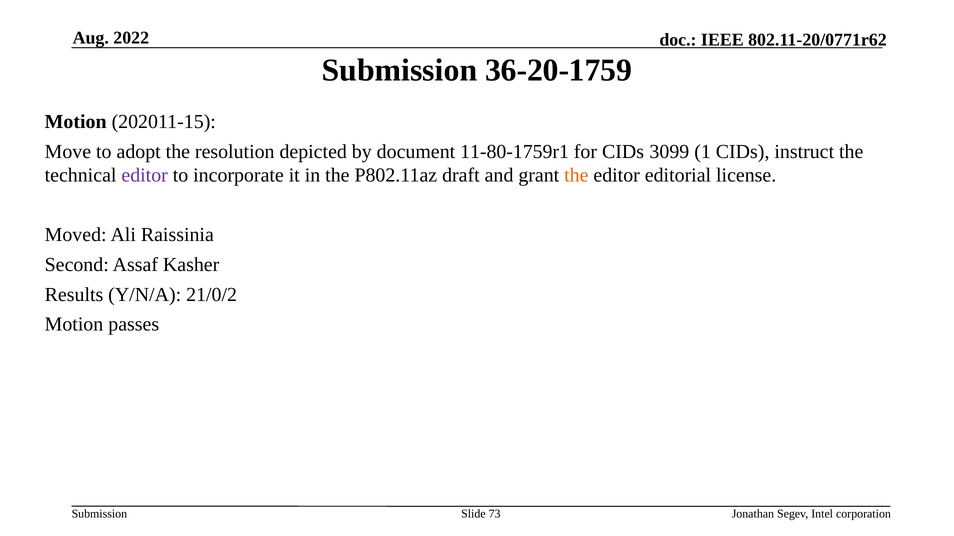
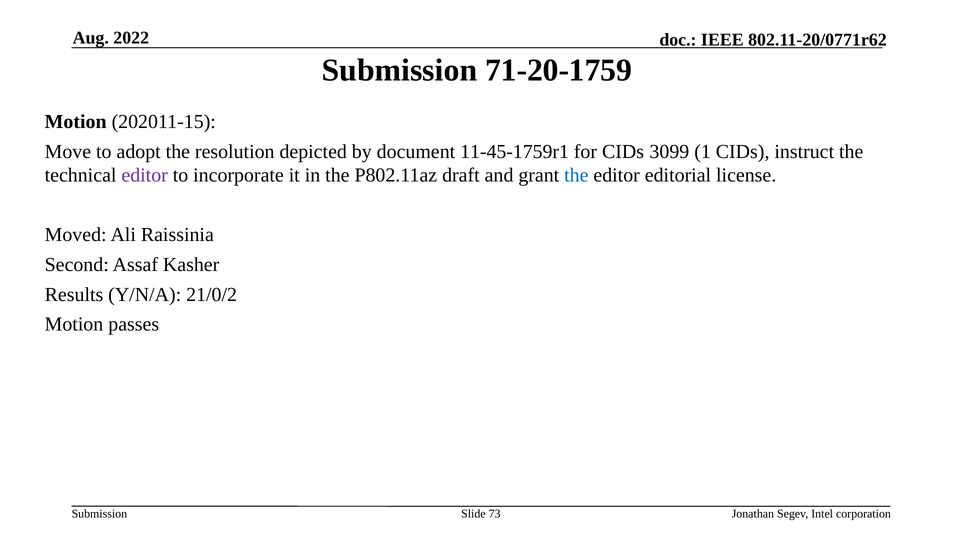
36-20-1759: 36-20-1759 -> 71-20-1759 (559, 70)
11-80-1759r1: 11-80-1759r1 -> 11-45-1759r1 (515, 152)
the colour: orange -> blue (576, 176)
